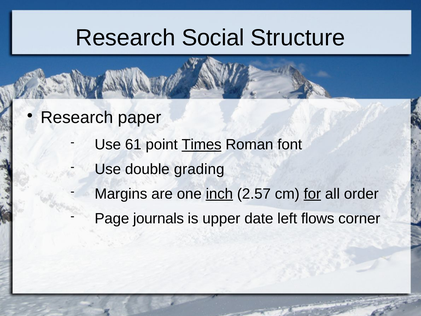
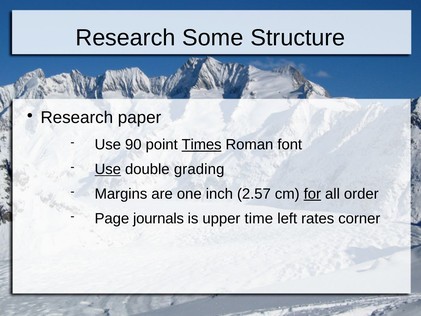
Social: Social -> Some (213, 38)
61: 61 -> 90 (133, 145)
Use underline: none -> present (108, 169)
inch underline: present -> none (219, 194)
date: date -> time (259, 218)
flows: flows -> rates (318, 218)
